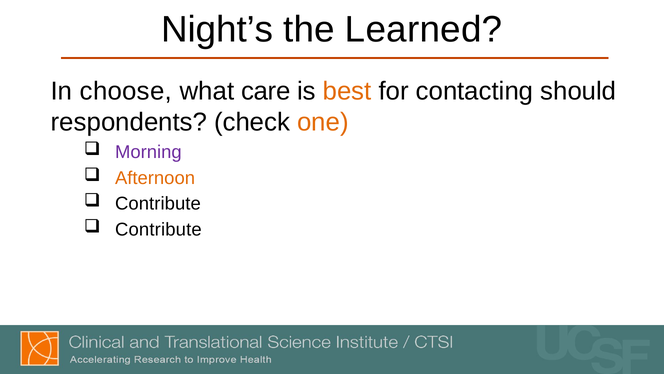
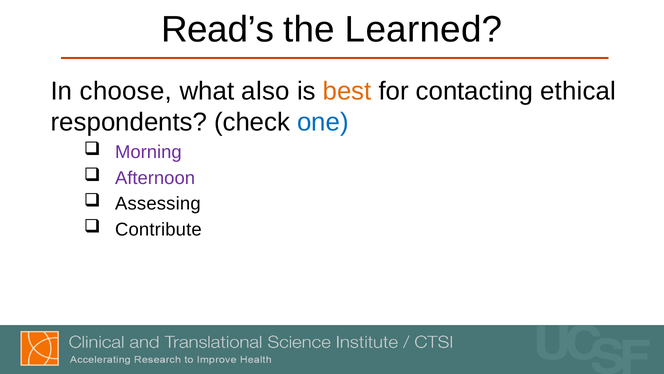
Night’s: Night’s -> Read’s (218, 30)
care: care -> also (265, 91)
should: should -> ethical (578, 91)
one colour: orange -> blue (323, 122)
Afternoon colour: orange -> purple (155, 178)
Contribute: Contribute -> Assessing (158, 204)
